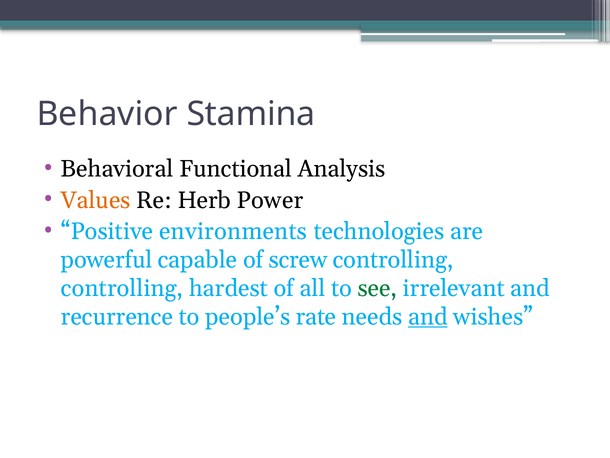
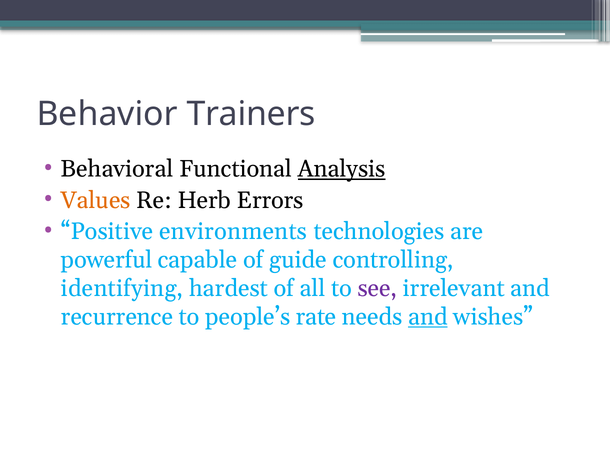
Stamina: Stamina -> Trainers (251, 114)
Analysis underline: none -> present (342, 169)
Power: Power -> Errors (270, 200)
screw: screw -> guide (298, 259)
controlling: controlling -> identifying (122, 288)
see colour: green -> purple (377, 288)
